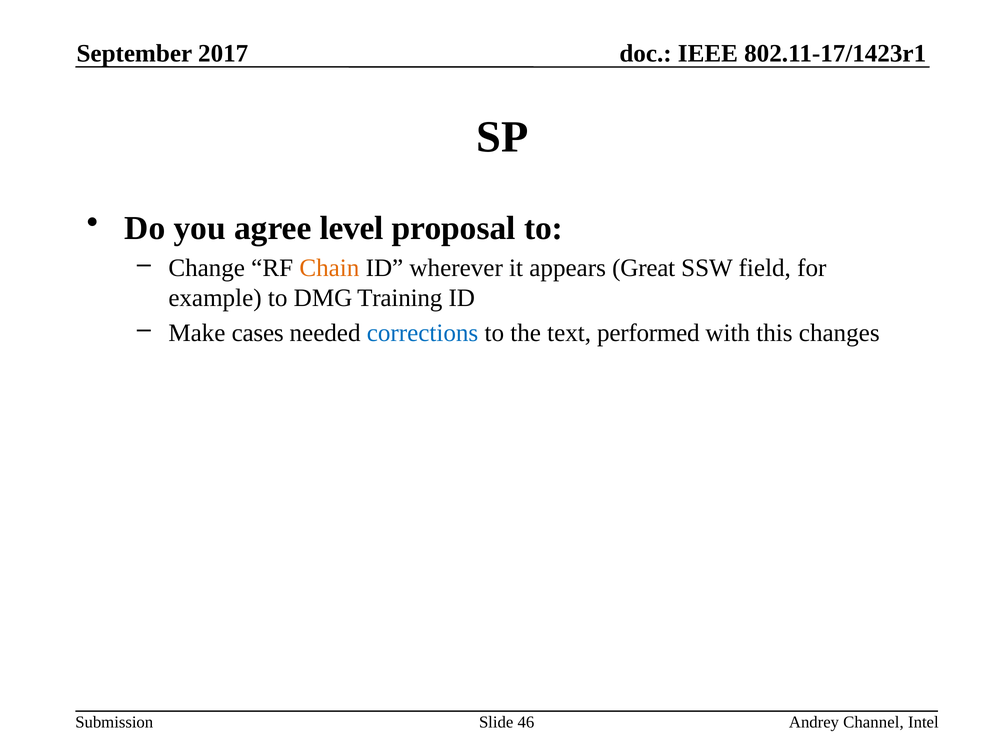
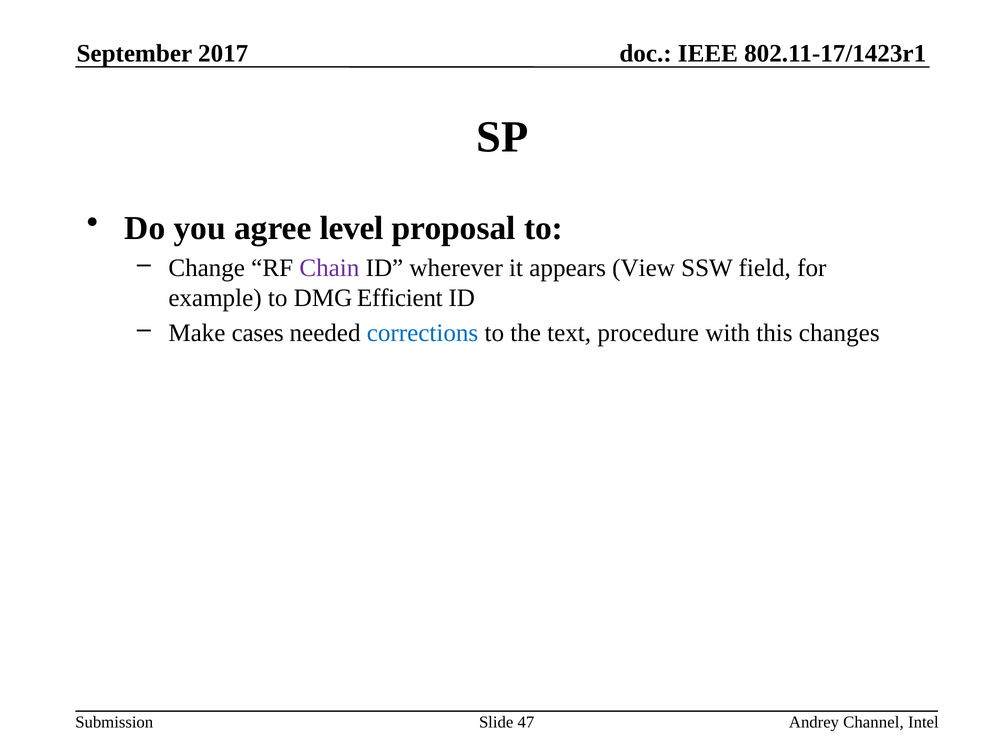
Chain colour: orange -> purple (329, 268)
Great: Great -> View (644, 268)
Training: Training -> Efficient (400, 298)
performed: performed -> procedure (648, 333)
46: 46 -> 47 (526, 723)
